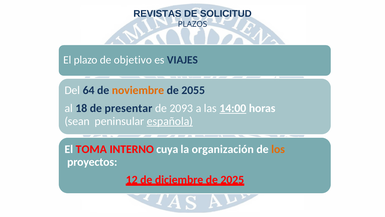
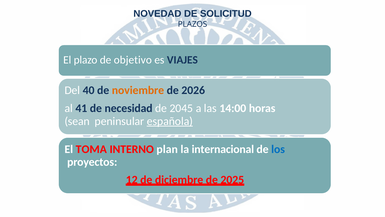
REVISTAS: REVISTAS -> NOVEDAD (157, 14)
64: 64 -> 40 (89, 90)
2055: 2055 -> 2026 (193, 90)
18: 18 -> 41 (81, 108)
presentar: presentar -> necesidad (129, 108)
2093: 2093 -> 2045 (181, 108)
14:00 underline: present -> none (233, 108)
cuya: cuya -> plan (167, 149)
organización: organización -> internacional (223, 149)
los colour: orange -> blue (278, 149)
